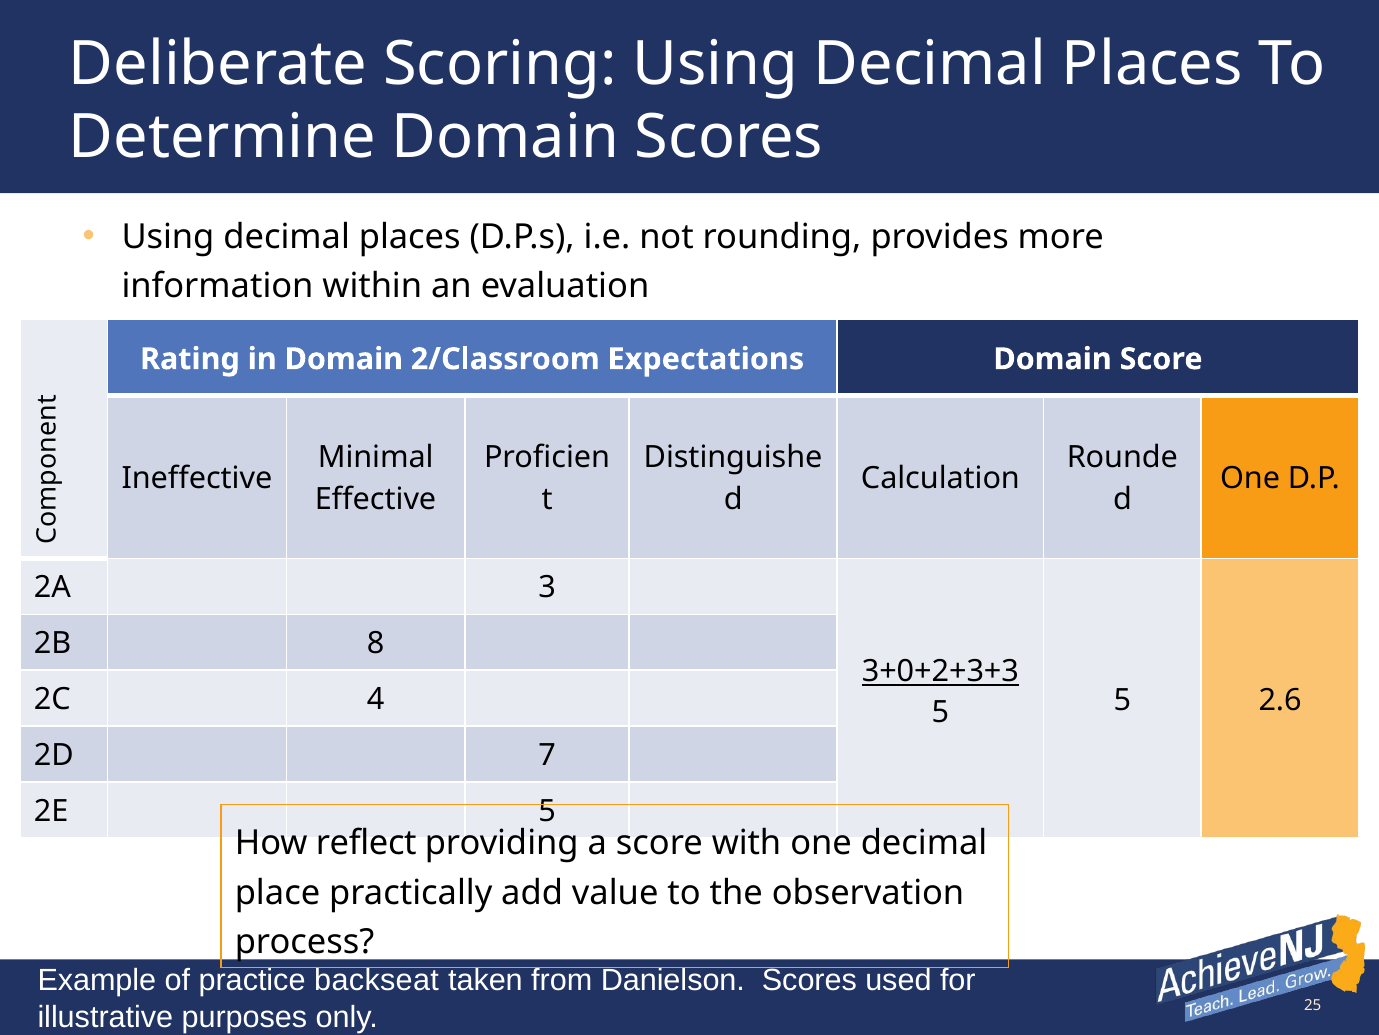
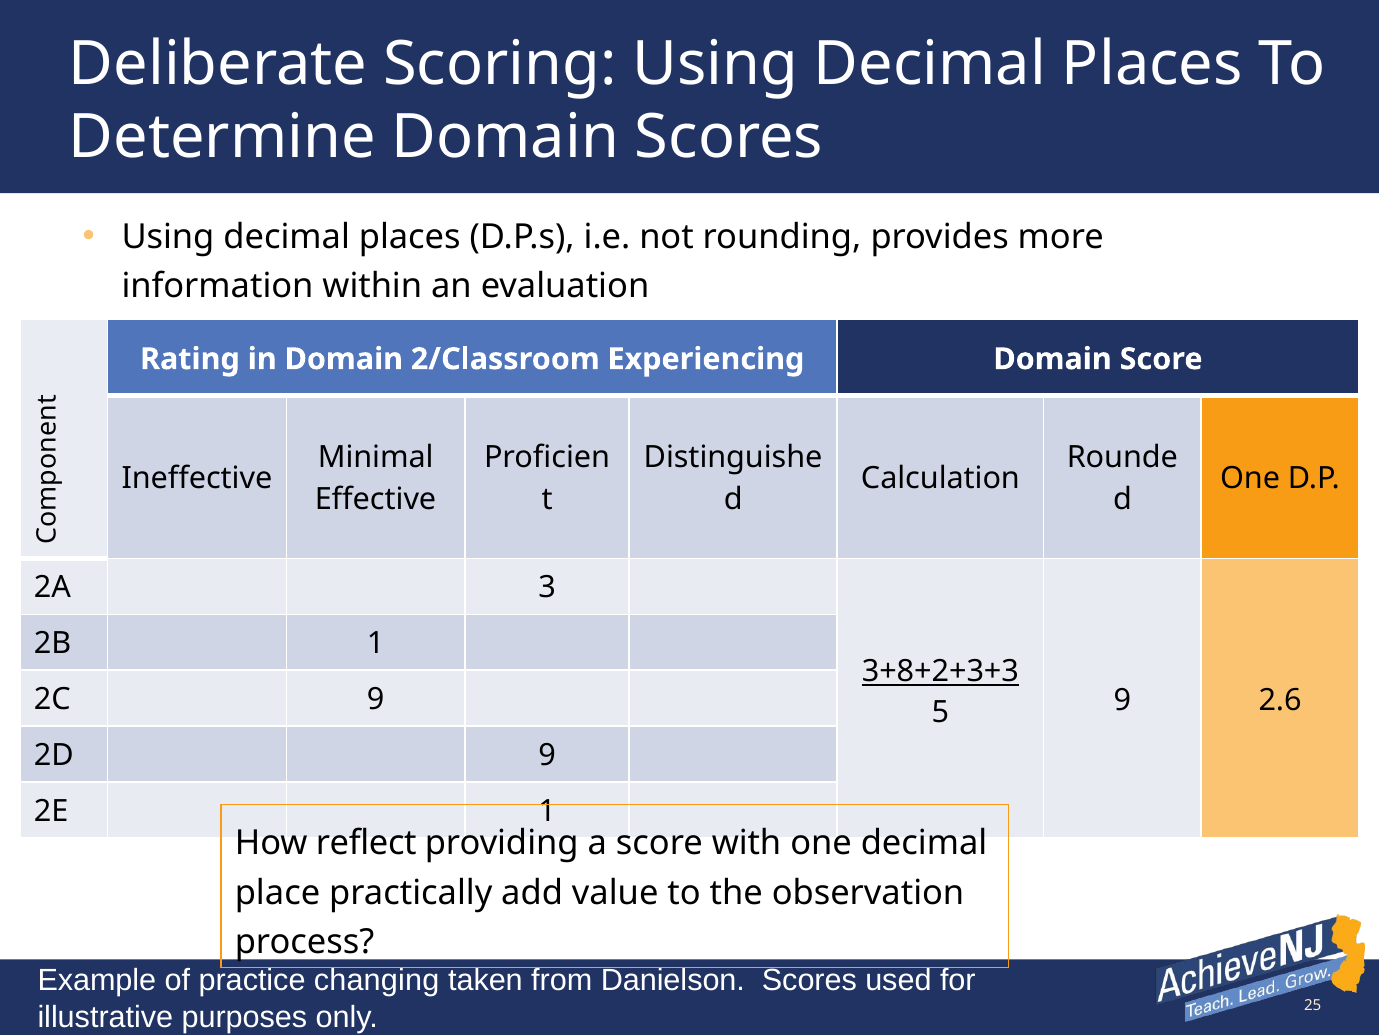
Expectations: Expectations -> Experiencing (706, 359)
2B 8: 8 -> 1 (376, 643)
3+0+2+3+3: 3+0+2+3+3 -> 3+8+2+3+3 (940, 671)
2C 4: 4 -> 9 (376, 699)
5 5: 5 -> 9 (1122, 699)
2D 7: 7 -> 9 (547, 755)
2E 5: 5 -> 1 (547, 811)
backseat: backseat -> changing (377, 980)
